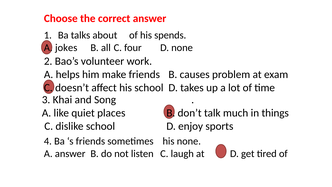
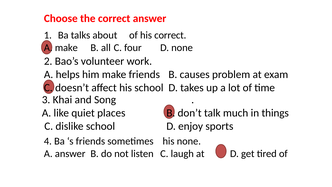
his spends: spends -> correct (170, 35)
A jokes: jokes -> make (66, 48)
